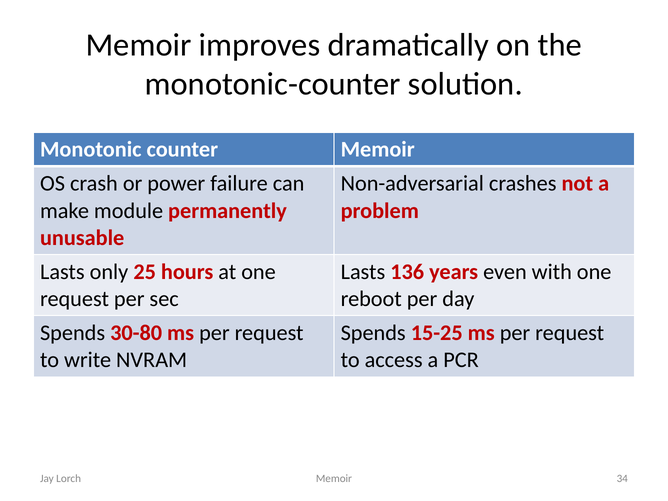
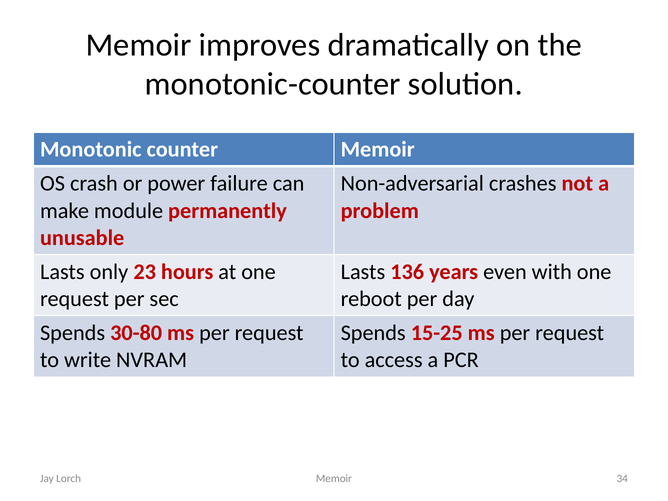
25: 25 -> 23 (145, 272)
